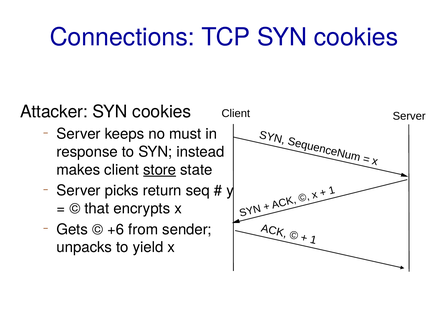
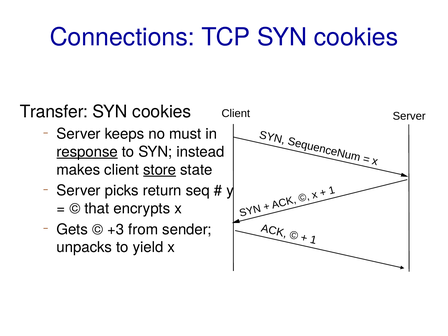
Attacker: Attacker -> Transfer (54, 112)
response underline: none -> present (87, 152)
+6: +6 -> +3 (116, 229)
